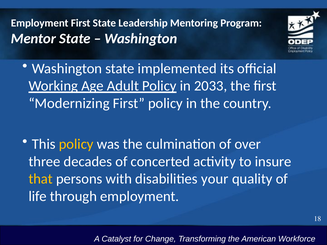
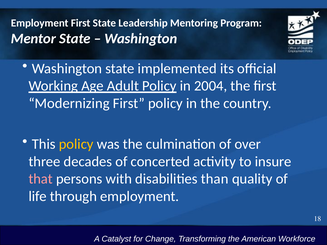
2033: 2033 -> 2004 (211, 86)
that colour: yellow -> pink (41, 179)
your: your -> than (215, 179)
